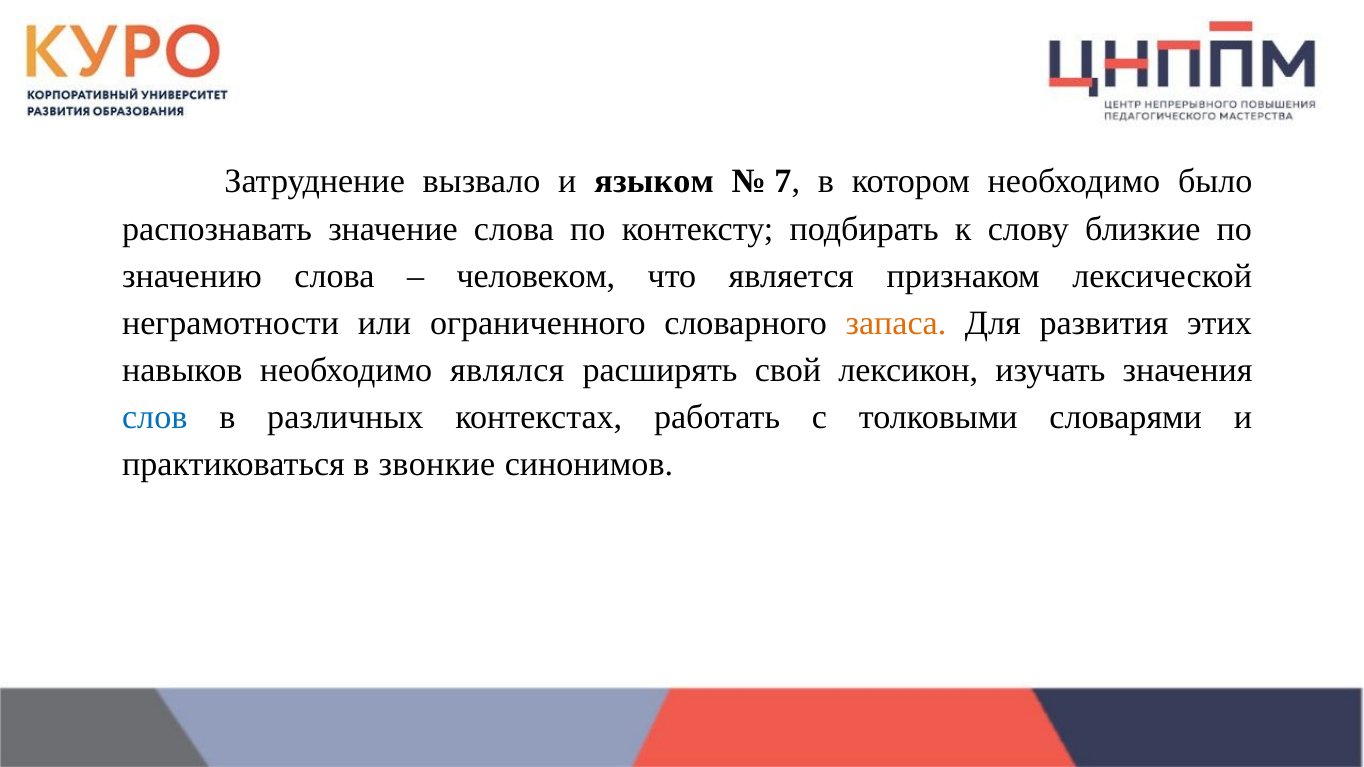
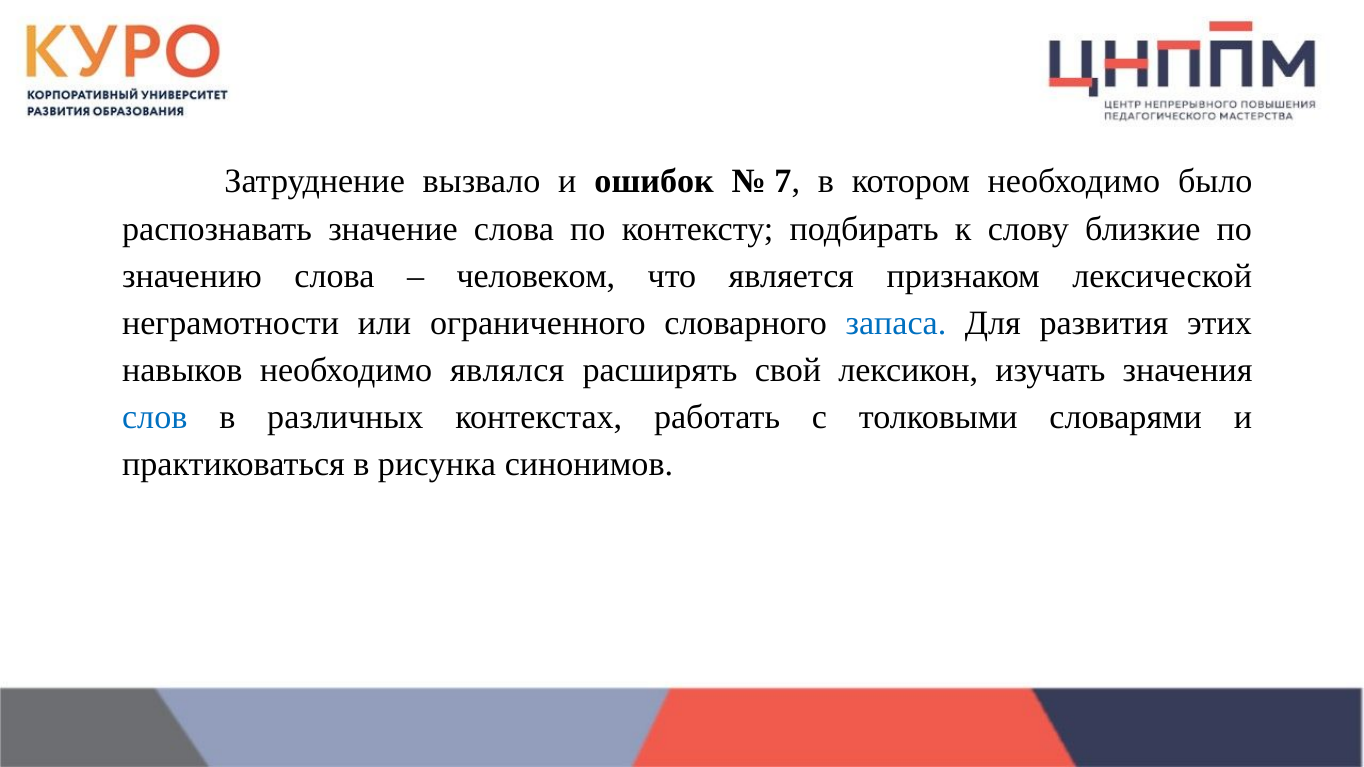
языком: языком -> ошибок (654, 181)
запаса colour: orange -> blue (896, 323)
звонкие: звонкие -> рисунка (437, 464)
